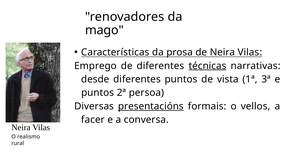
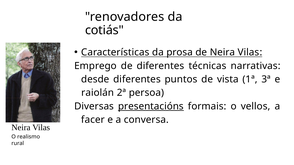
mago: mago -> cotiás (104, 30)
técnicas underline: present -> none (208, 66)
puntos: puntos -> raiolán (98, 93)
